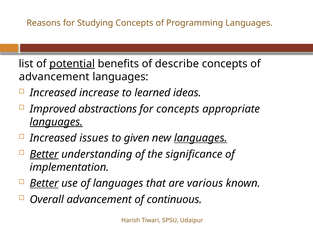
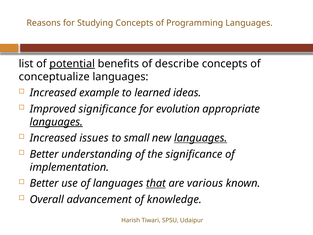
advancement: advancement -> conceptualize (54, 77)
increase: increase -> example (99, 93)
Improved abstractions: abstractions -> significance (108, 109)
for concepts: concepts -> evolution (178, 109)
given: given -> small (137, 138)
Better underline: present -> none (44, 154)
Better underline: present -> none (44, 183)
that underline: none -> present (156, 183)
continuous: continuous -> knowledge (174, 199)
